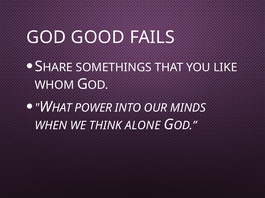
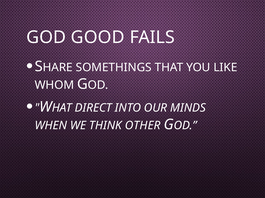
POWER: POWER -> DIRECT (93, 108)
ALONE: ALONE -> OTHER (143, 126)
